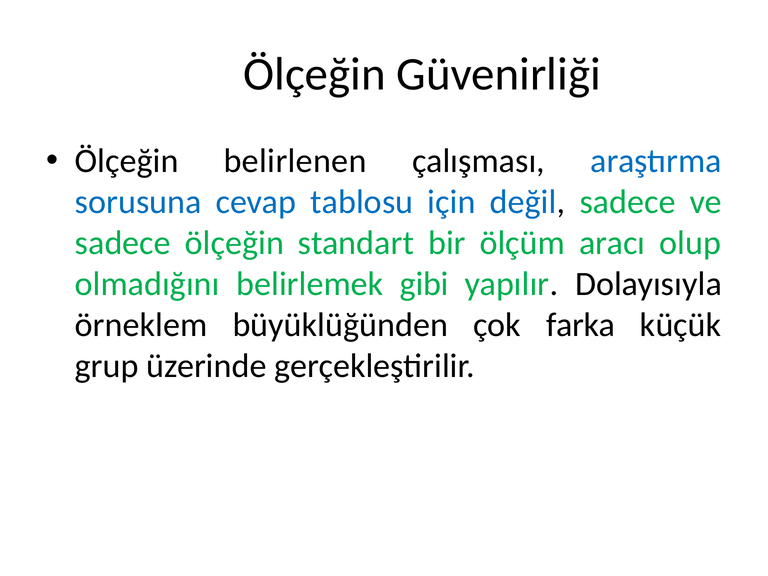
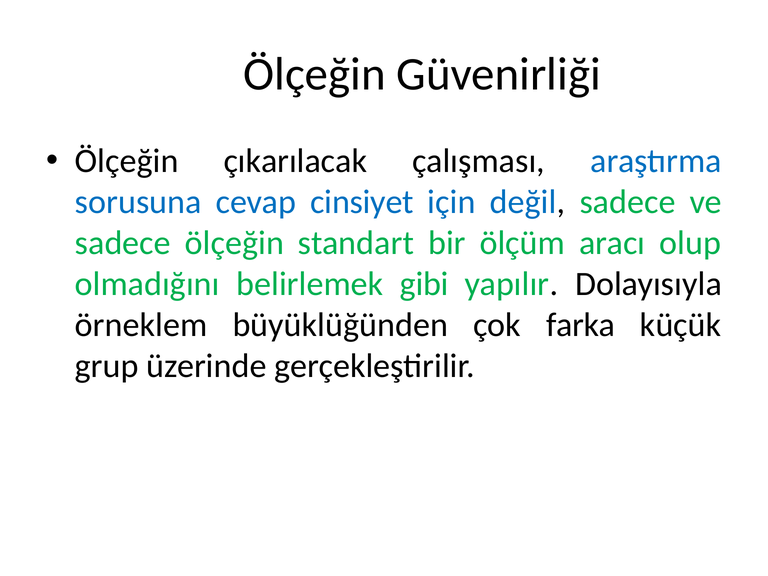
belirlenen: belirlenen -> çıkarılacak (295, 161)
tablosu: tablosu -> cinsiyet (362, 202)
